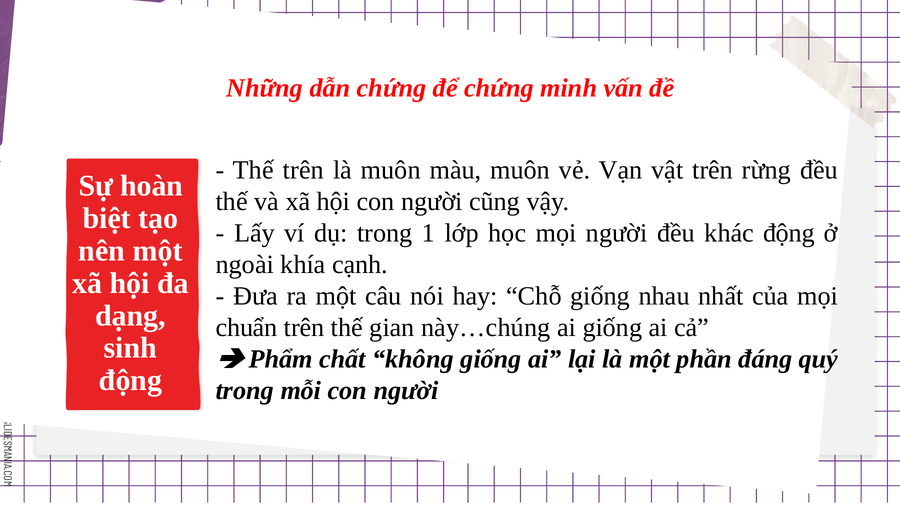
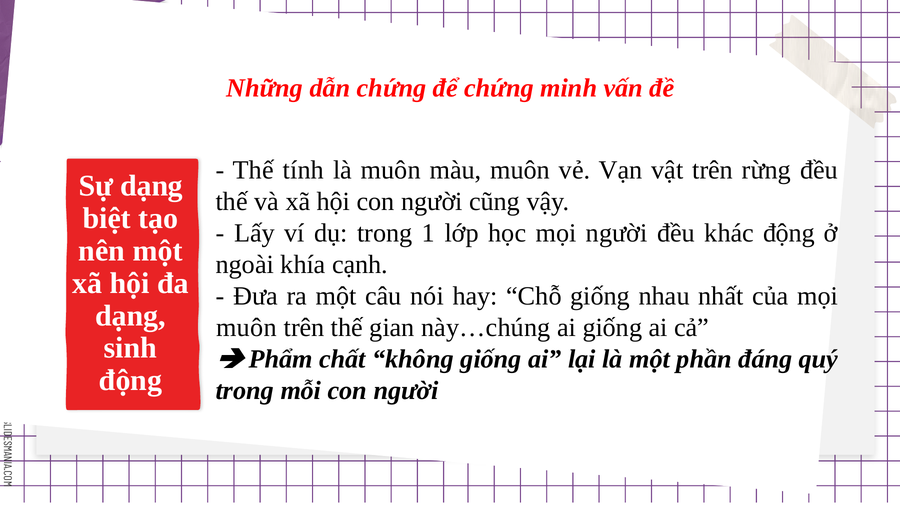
Thế trên: trên -> tính (303, 170)
Sự hoàn: hoàn -> dạng (152, 186)
chuẩn: chuẩn -> muôn (246, 328)
